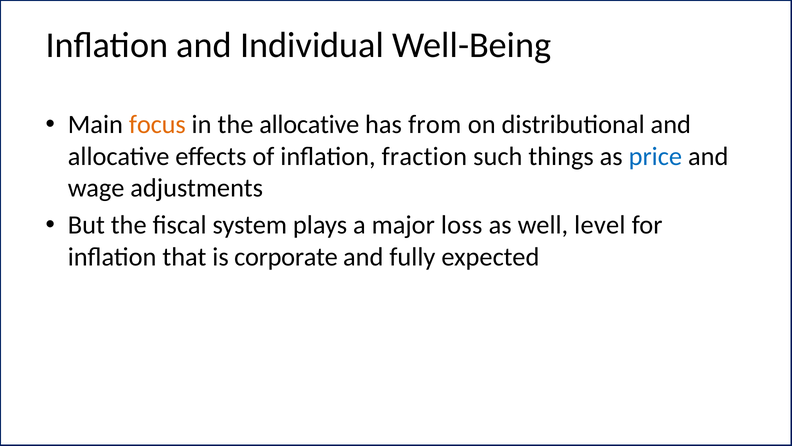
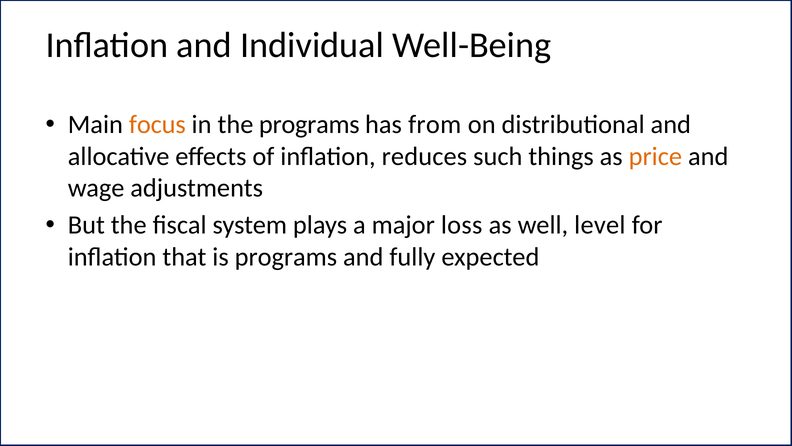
the allocative: allocative -> programs (309, 125)
fraction: fraction -> reduces (424, 156)
price colour: blue -> orange (655, 156)
is corporate: corporate -> programs (286, 257)
